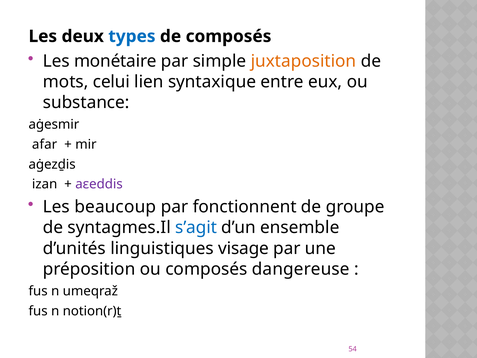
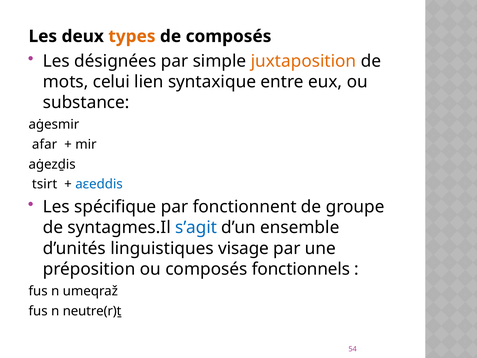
types colour: blue -> orange (132, 36)
monétaire: monétaire -> désignées (115, 61)
izan: izan -> tsirt (45, 184)
aɛeddis colour: purple -> blue (99, 184)
beaucoup: beaucoup -> spécifique (115, 207)
dangereuse: dangereuse -> fonctionnels (301, 269)
notion(r)ṯ: notion(r)ṯ -> neutre(r)ṯ (92, 311)
